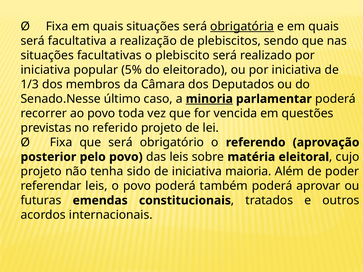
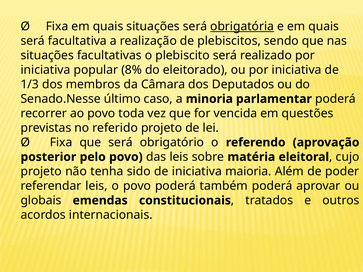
5%: 5% -> 8% (132, 70)
minoria underline: present -> none (209, 99)
futuras: futuras -> globais (41, 201)
